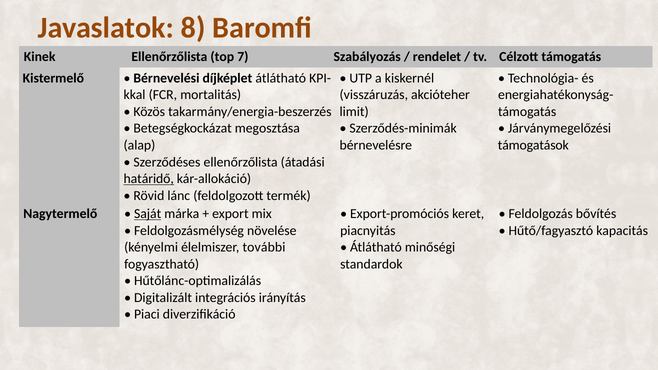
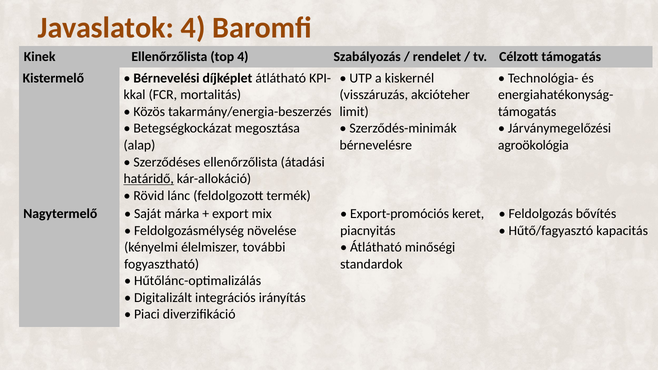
Javaslatok 8: 8 -> 4 (193, 28)
top 7: 7 -> 4 (243, 57)
támogatások: támogatások -> agroökológia (533, 145)
Saját underline: present -> none (148, 214)
